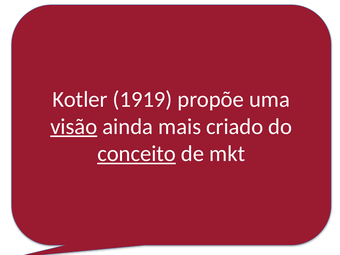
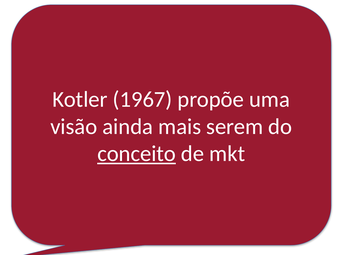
1919: 1919 -> 1967 (143, 99)
visão underline: present -> none (74, 127)
criado: criado -> serem (235, 127)
